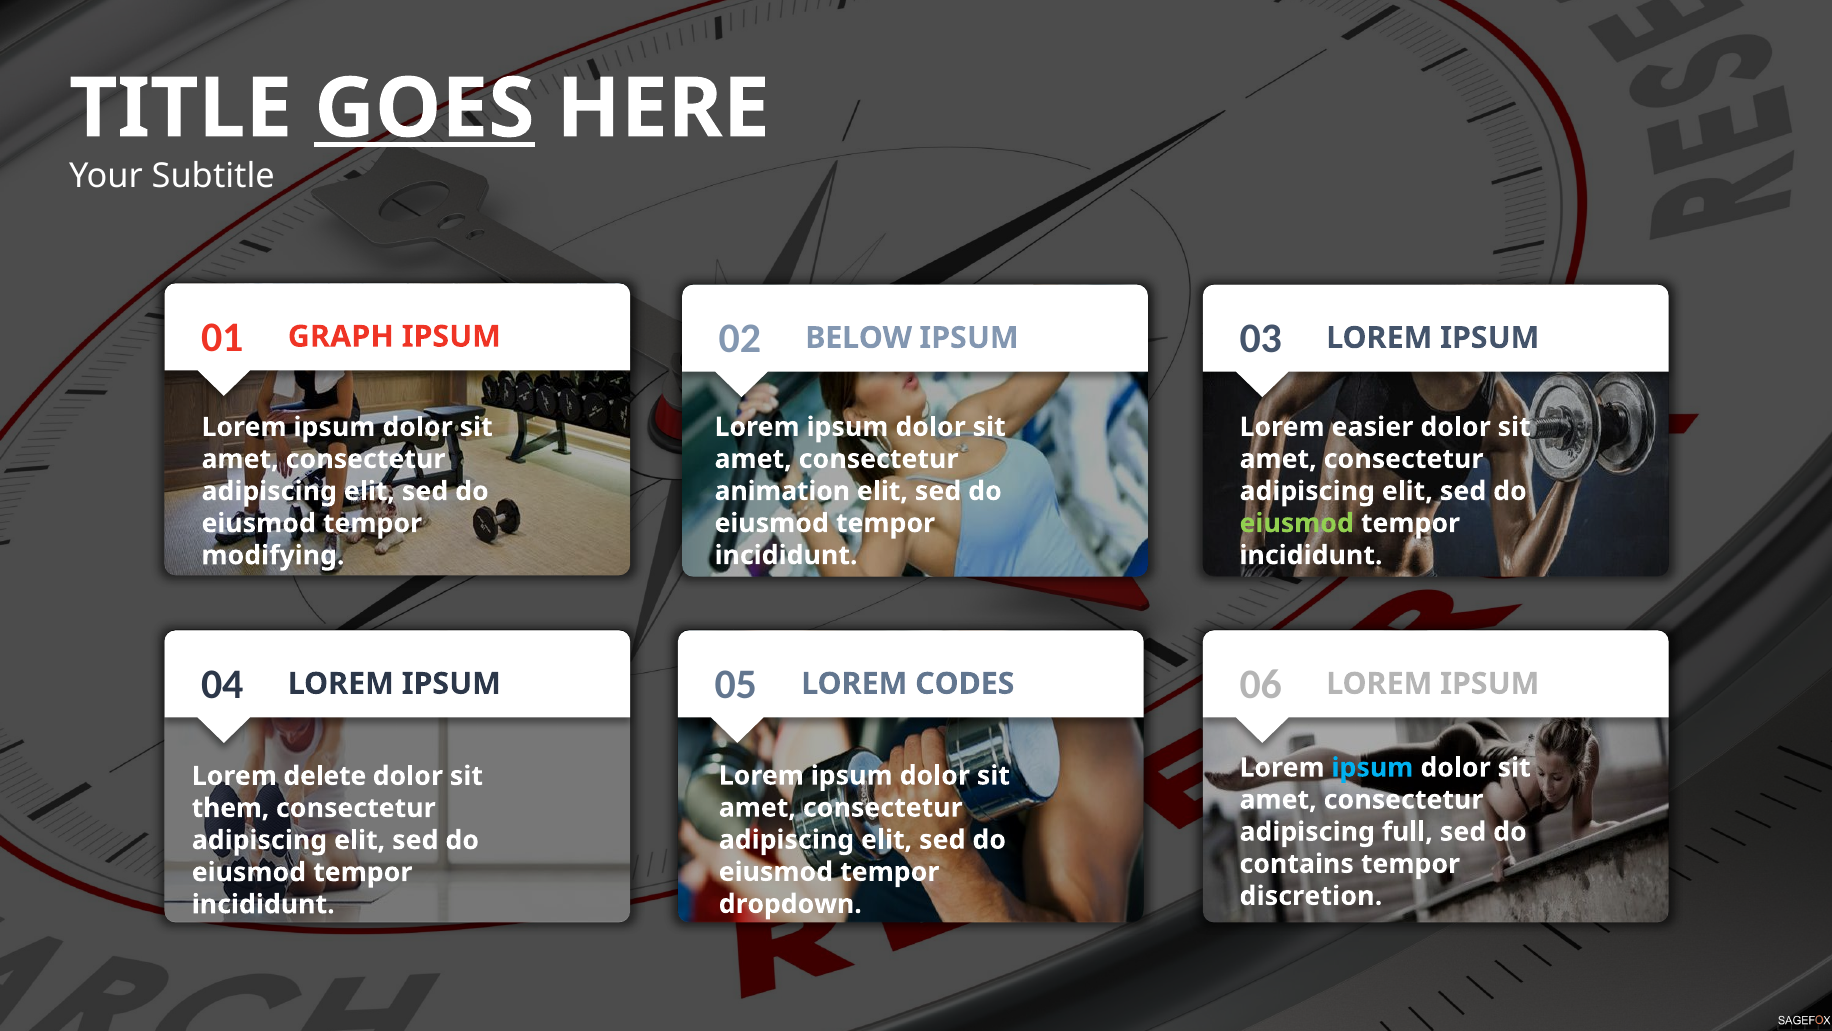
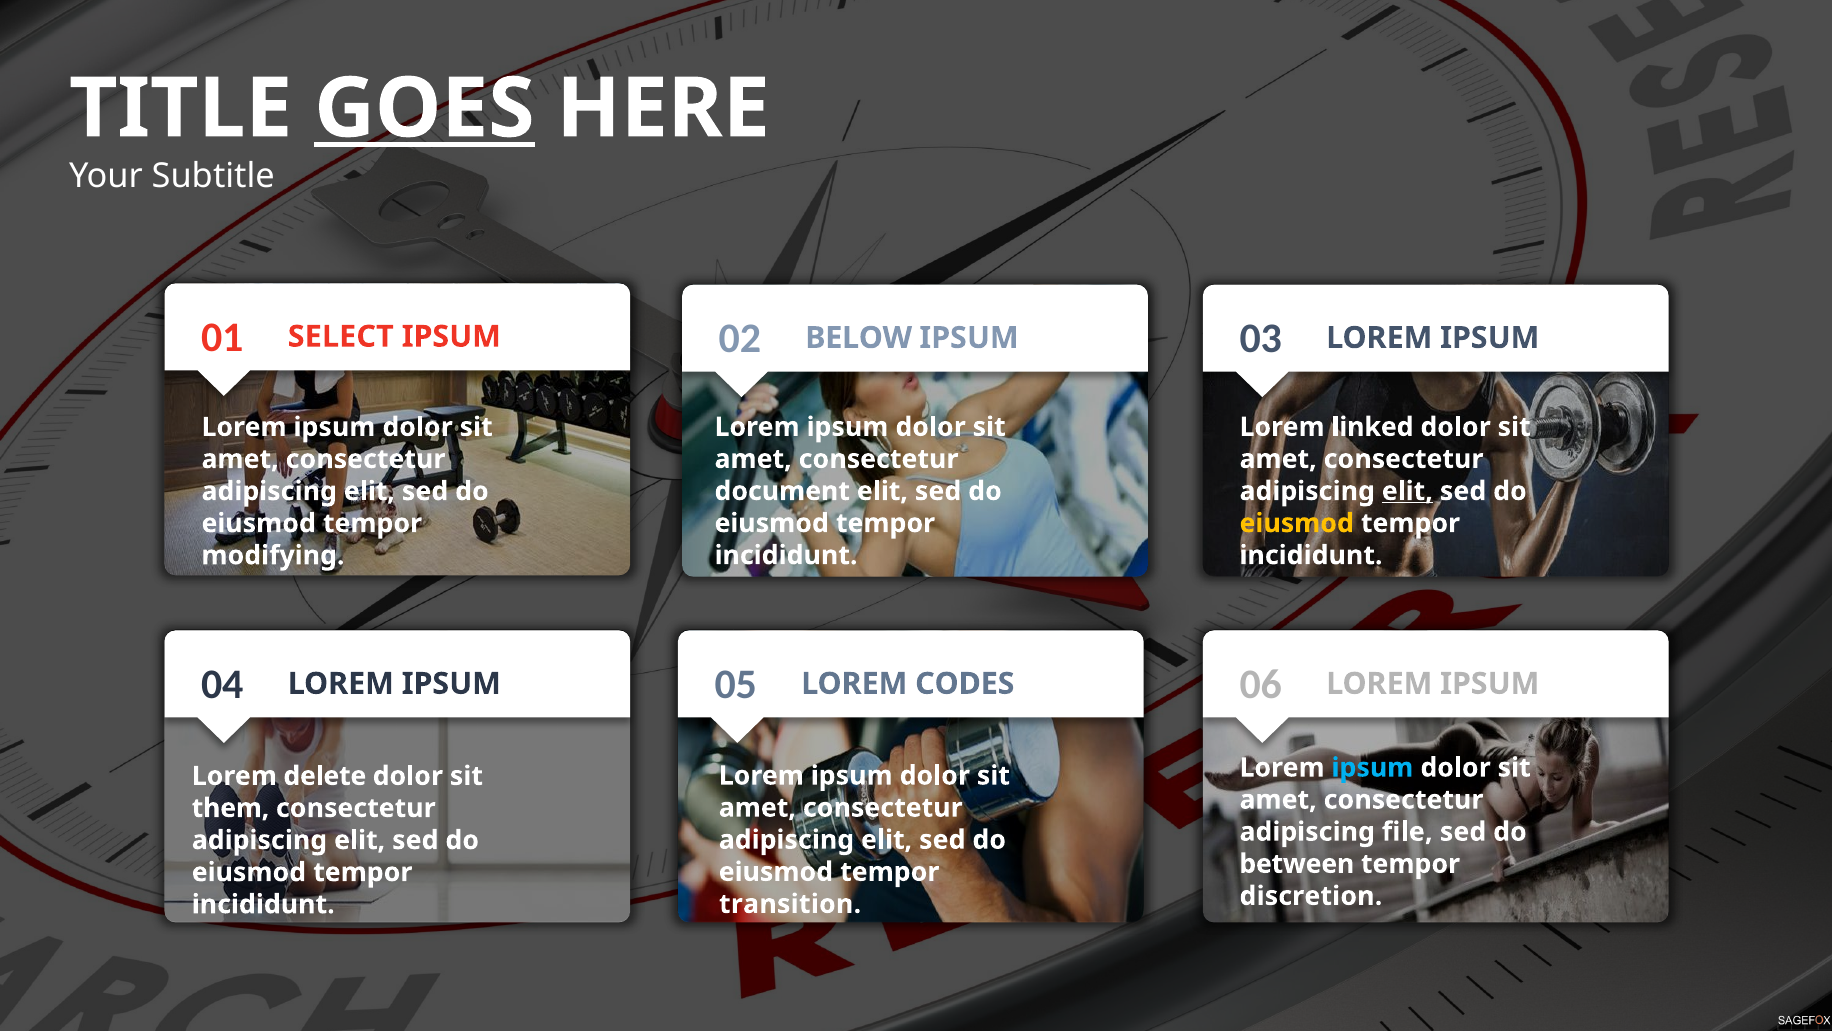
GRAPH: GRAPH -> SELECT (341, 336)
easier: easier -> linked (1373, 427)
animation: animation -> document (782, 491)
elit underline: none -> present (1407, 491)
eiusmod colour: light green -> yellow (1297, 523)
full: full -> file (1407, 831)
contains: contains -> between (1297, 864)
dropdown: dropdown -> transition (790, 904)
